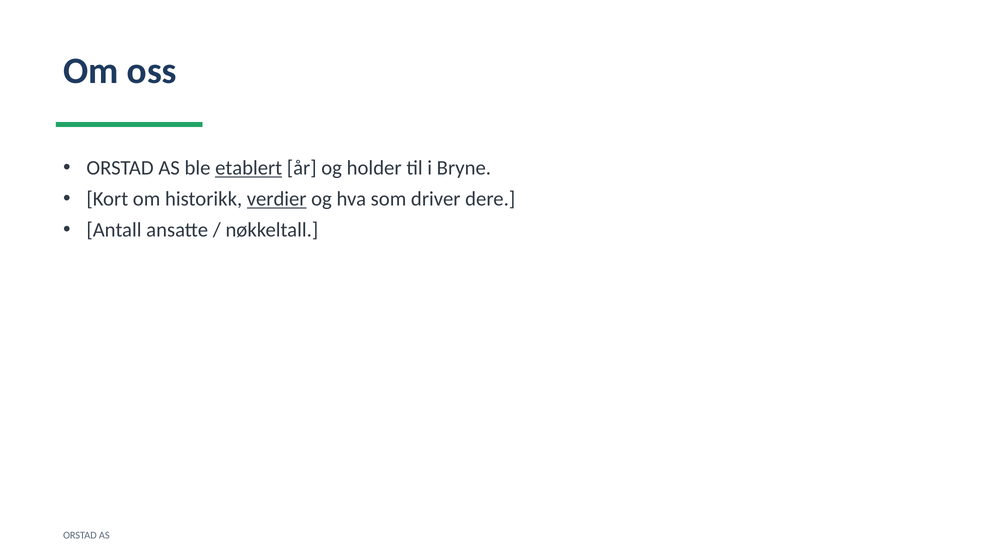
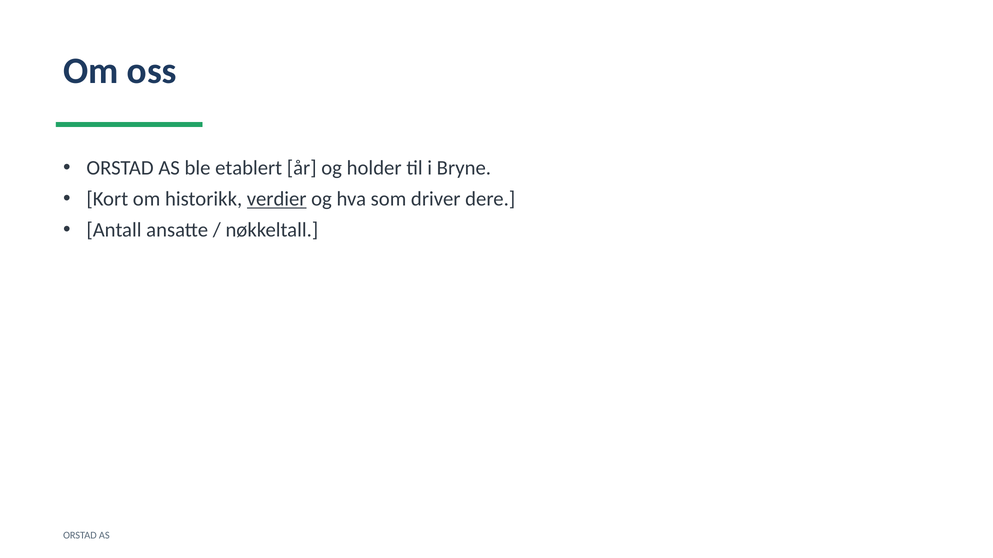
etablert underline: present -> none (249, 168)
